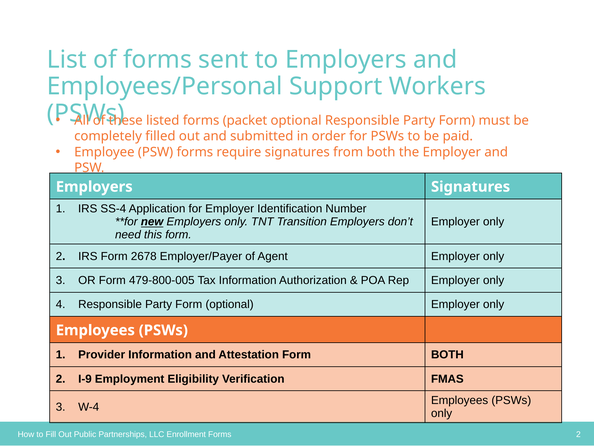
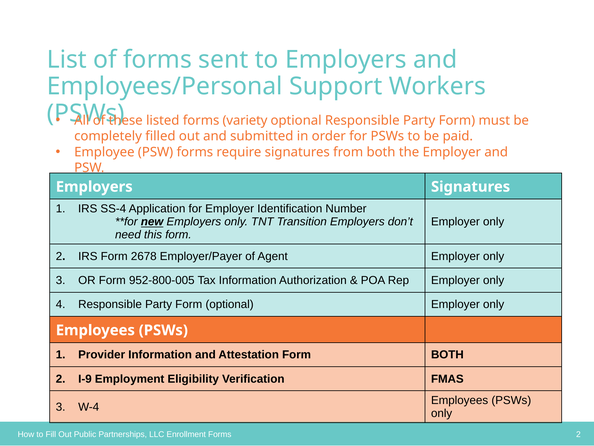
packet: packet -> variety (245, 120)
479-800-005: 479-800-005 -> 952-800-005 (162, 280)
